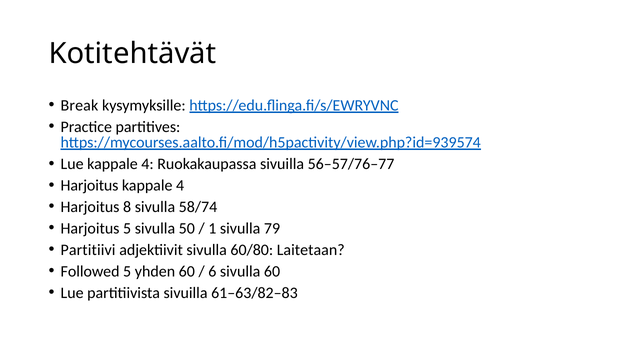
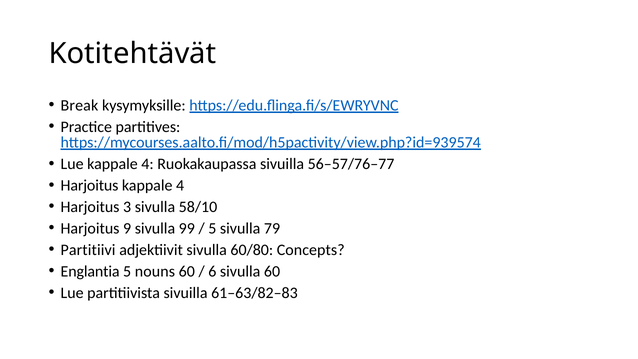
8: 8 -> 3 (127, 207)
58/74: 58/74 -> 58/10 (198, 207)
Harjoitus 5: 5 -> 9 (127, 228)
50: 50 -> 99 (187, 228)
1: 1 -> 5 (212, 228)
Laitetaan: Laitetaan -> Concepts (311, 250)
Followed: Followed -> Englantia (90, 271)
yhden: yhden -> nouns (155, 271)
